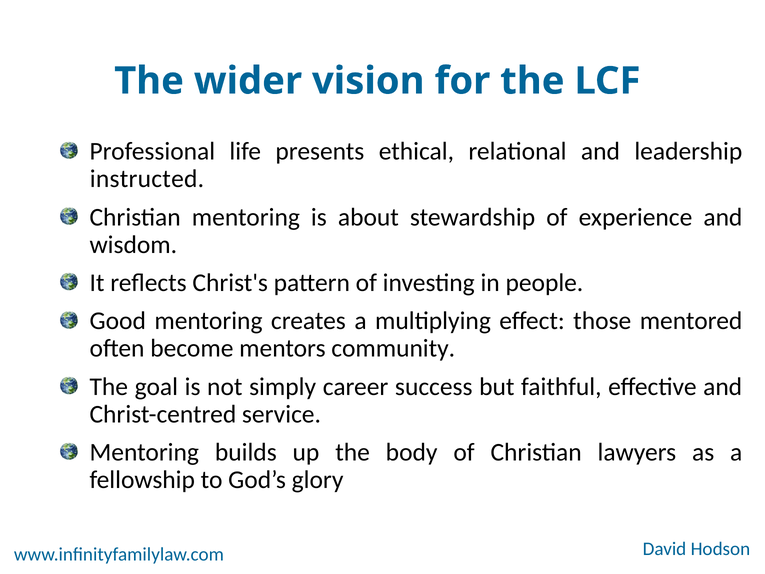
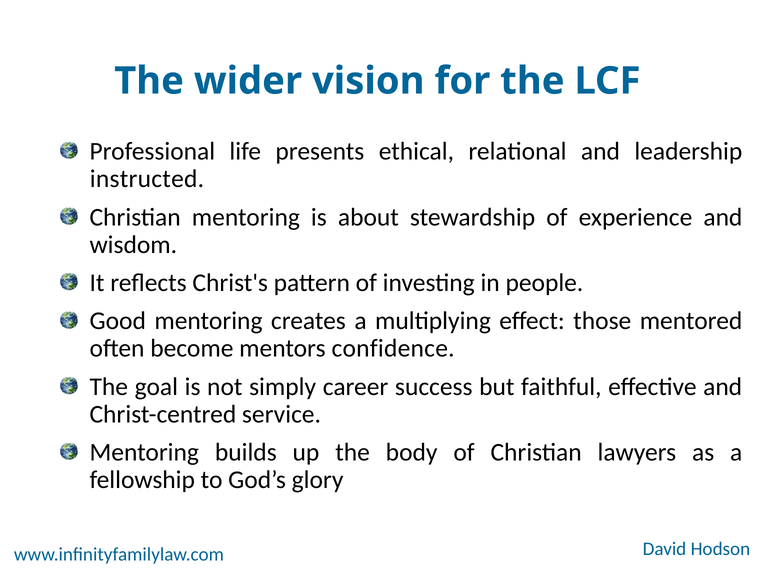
community: community -> confidence (393, 348)
